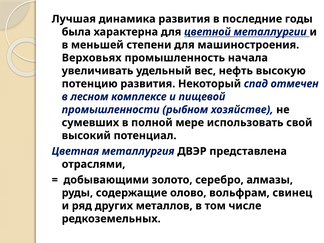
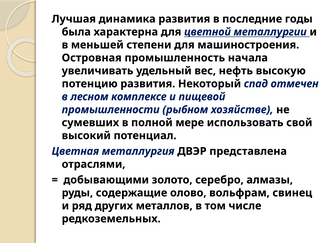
Верховьях: Верховьях -> Островная (92, 58)
